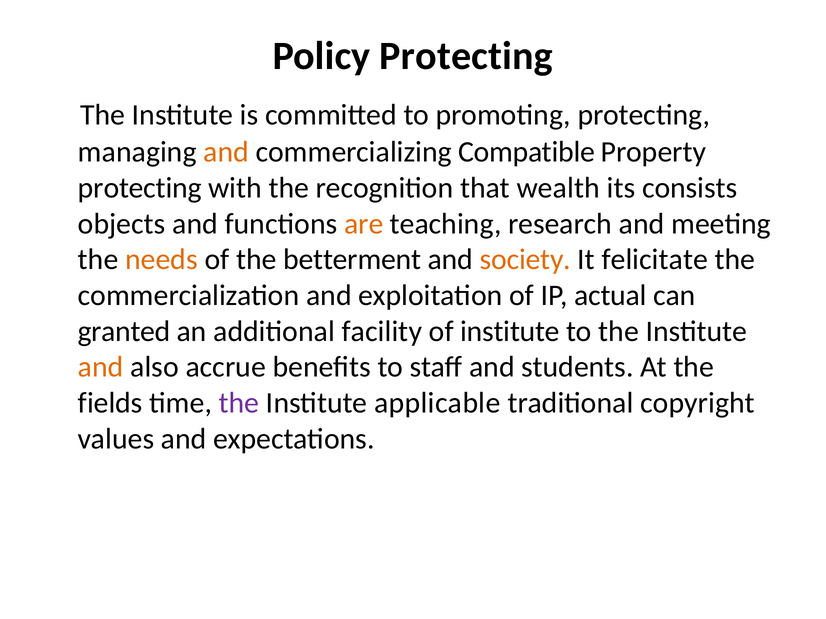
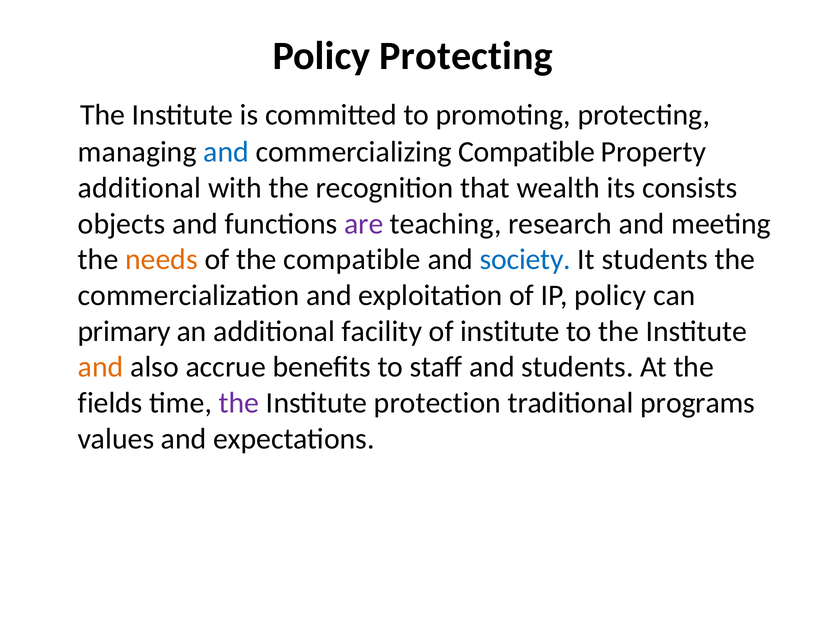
and colour: orange -> blue (226, 152)
protecting: protecting -> additional (140, 188)
are colour: orange -> purple (364, 224)
the betterment: betterment -> compatible (352, 260)
society colour: orange -> blue (525, 260)
It felicitate: felicitate -> students (655, 260)
IP actual: actual -> policy (610, 296)
granted: granted -> primary (124, 332)
applicable: applicable -> protection (438, 403)
copyright: copyright -> programs (698, 403)
